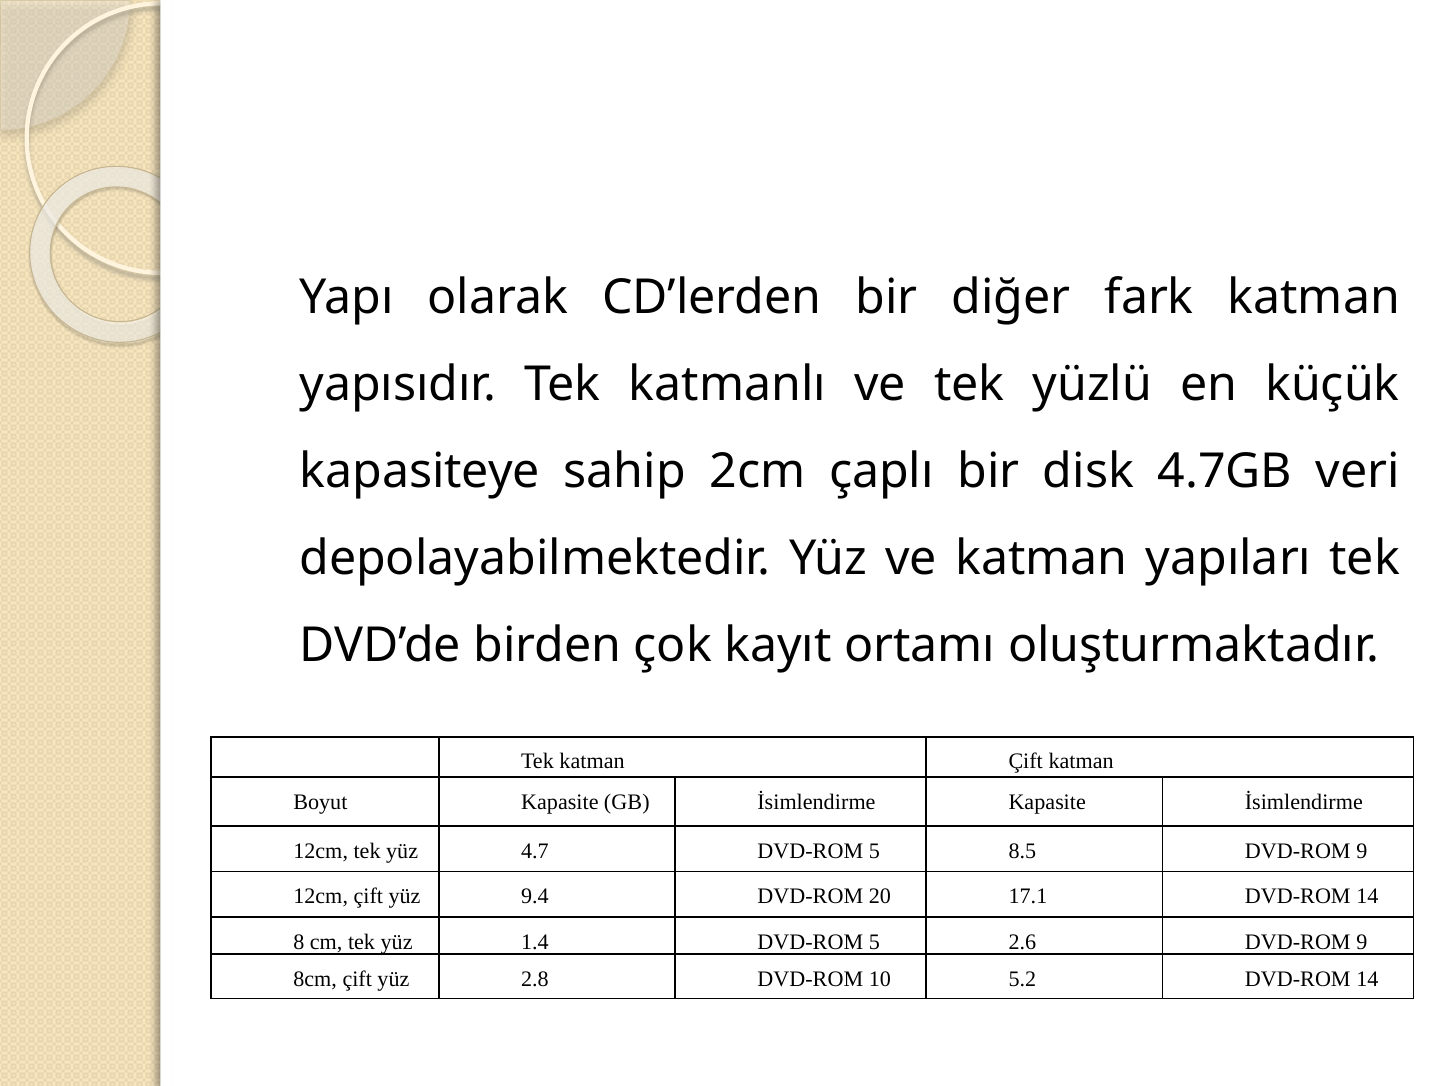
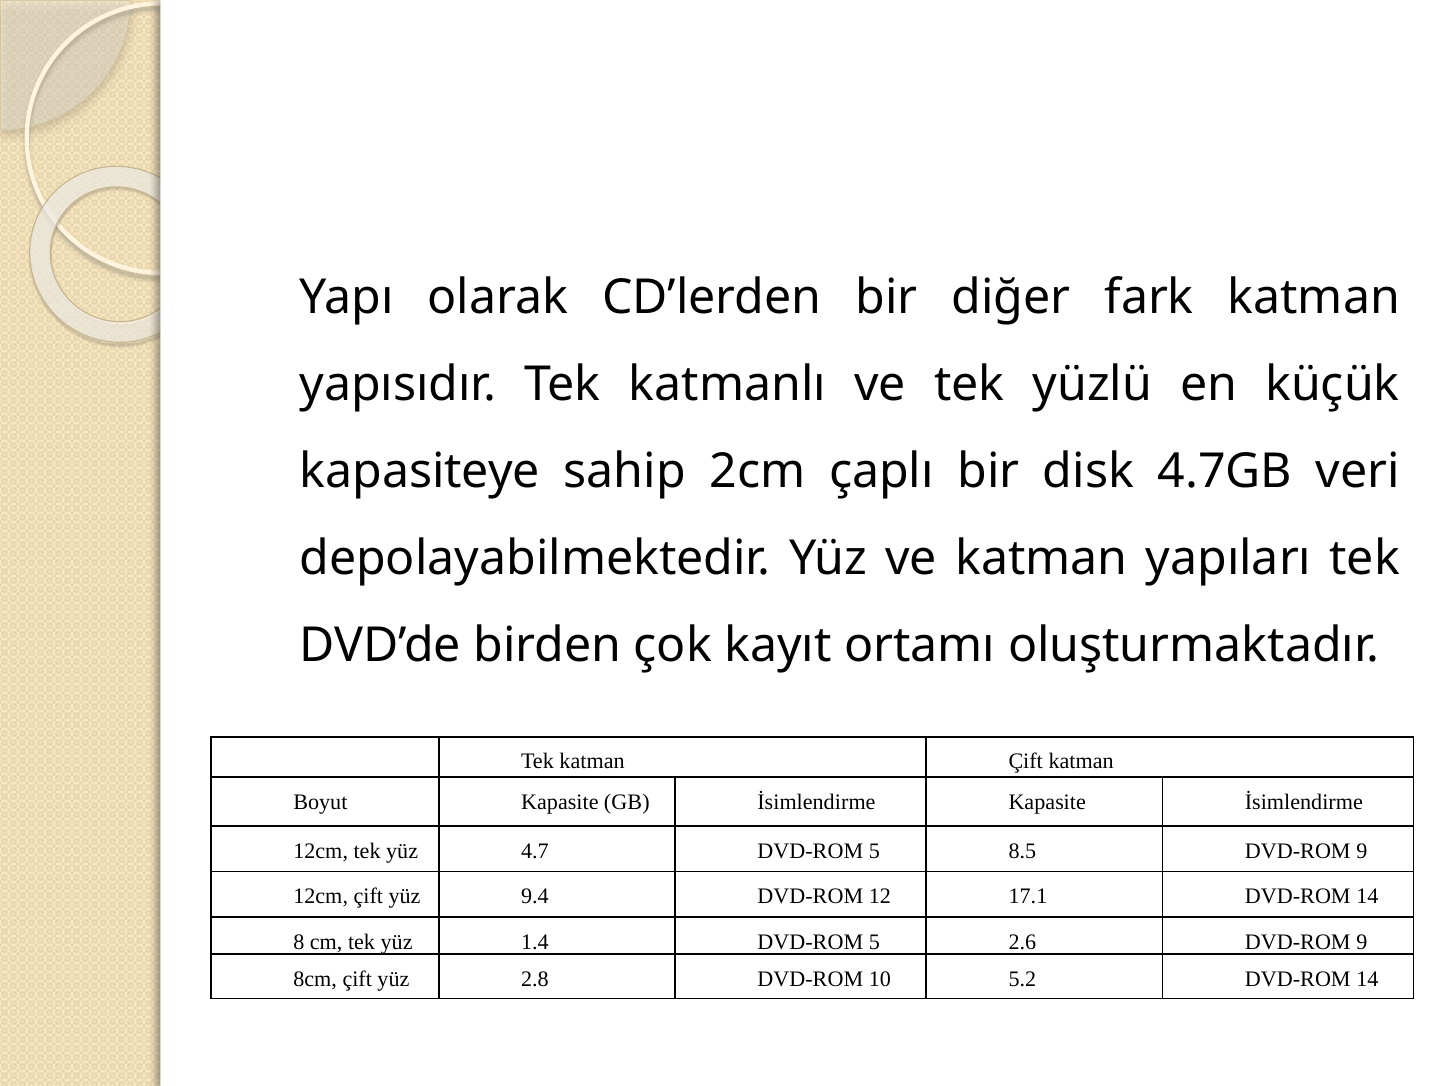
20: 20 -> 12 (880, 896)
